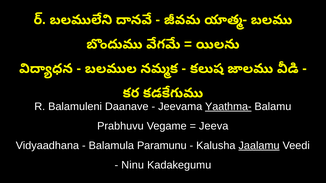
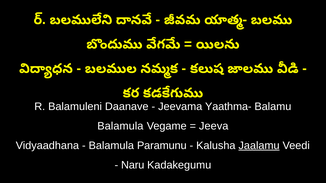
Yaathma- underline: present -> none (228, 107)
Prabhuvu: Prabhuvu -> Balamula (120, 126)
Ninu: Ninu -> Naru (133, 165)
